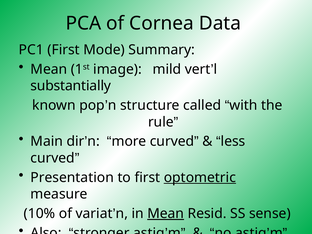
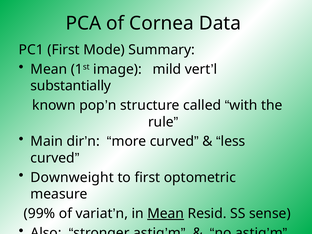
Presentation: Presentation -> Downweight (72, 177)
optometric underline: present -> none (200, 177)
10%: 10% -> 99% (39, 214)
